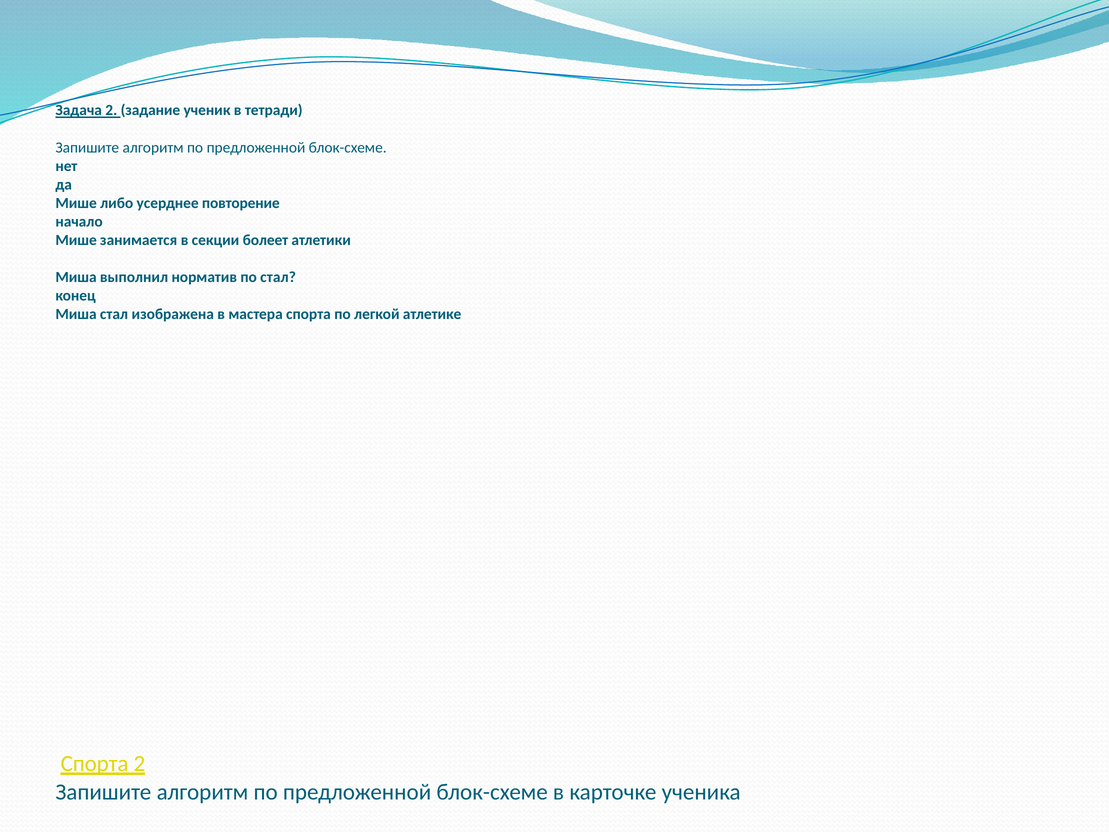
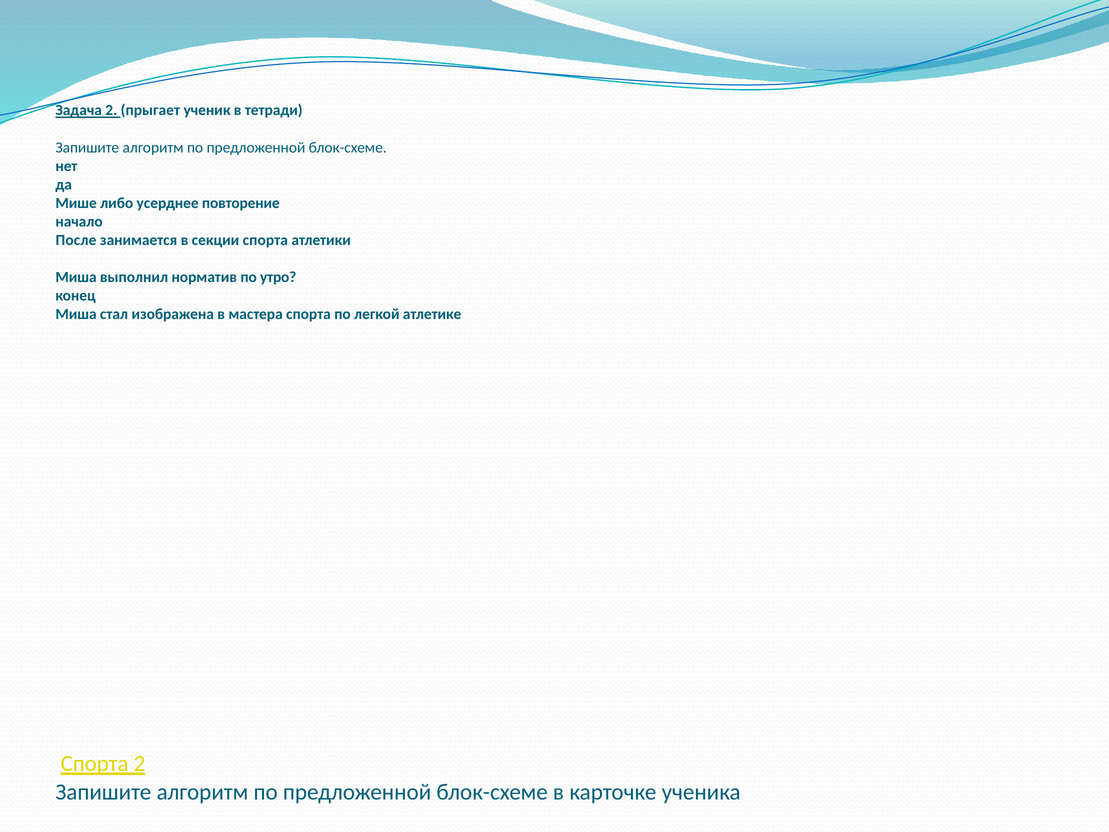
задание: задание -> прыгает (150, 110)
Мише: Мише -> После (76, 240)
секции болеет: болеет -> спорта (265, 240)
по стал: стал -> утро (278, 277)
